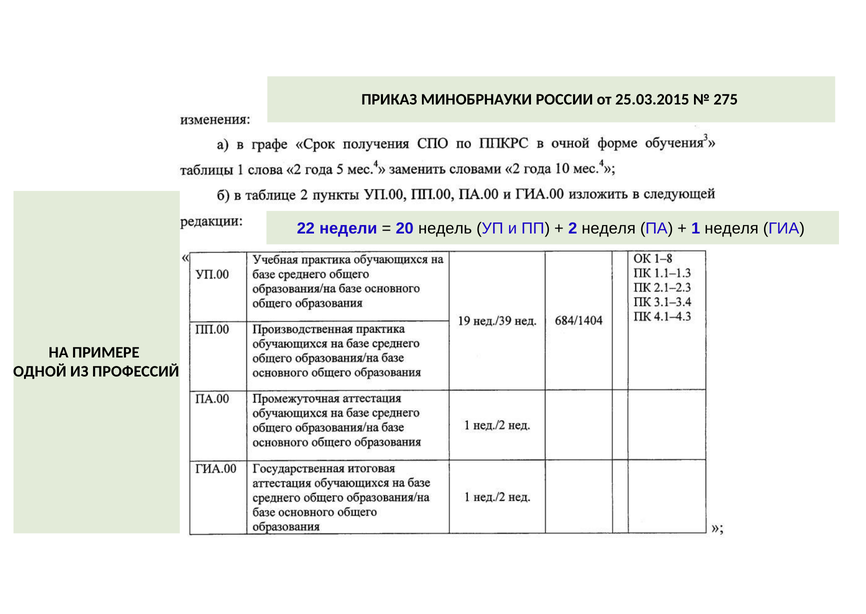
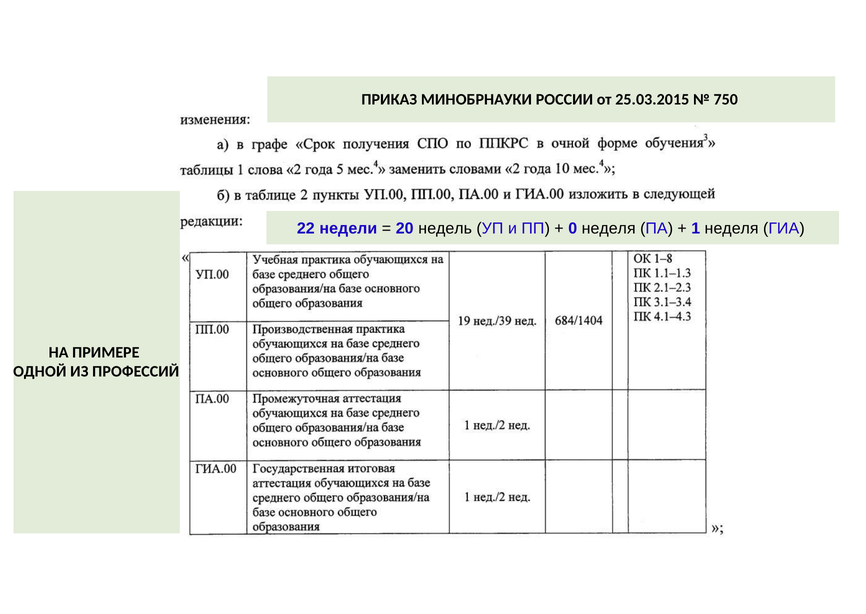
275: 275 -> 750 (726, 99)
2: 2 -> 0 (573, 228)
